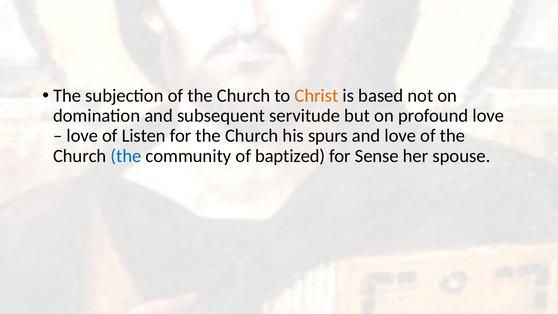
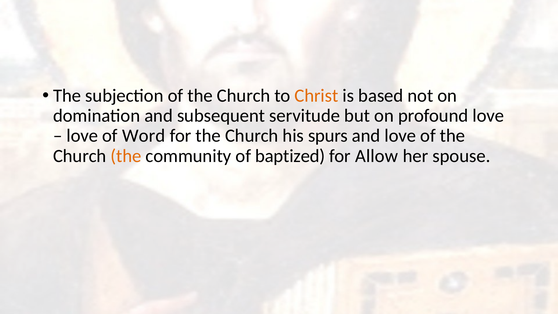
Listen: Listen -> Word (144, 136)
the colour: blue -> orange (126, 156)
Sense: Sense -> Allow (377, 156)
